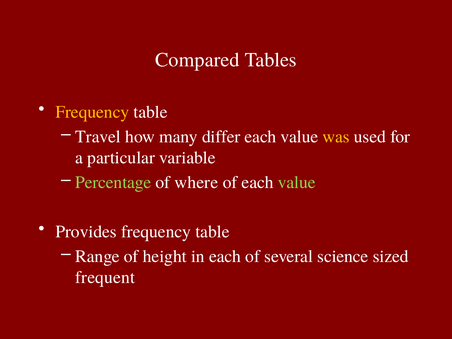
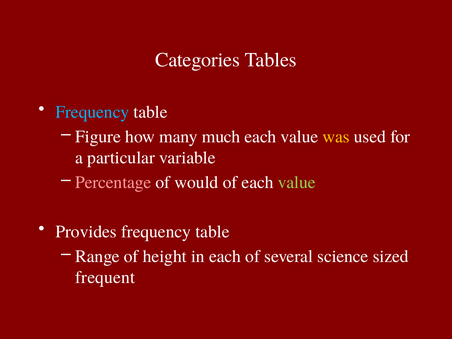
Compared: Compared -> Categories (197, 60)
Frequency colour: yellow -> light blue (92, 112)
Travel: Travel -> Figure (98, 137)
differ: differ -> much (221, 137)
Percentage colour: light green -> pink (113, 182)
where: where -> would (196, 182)
